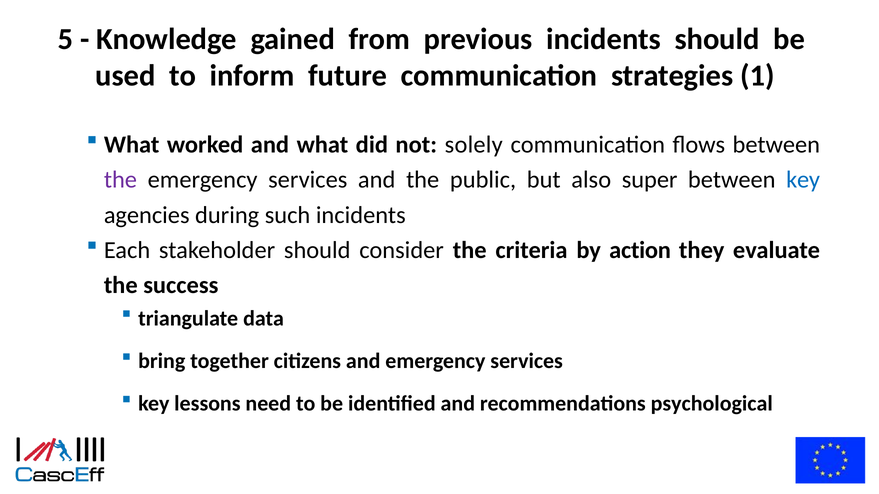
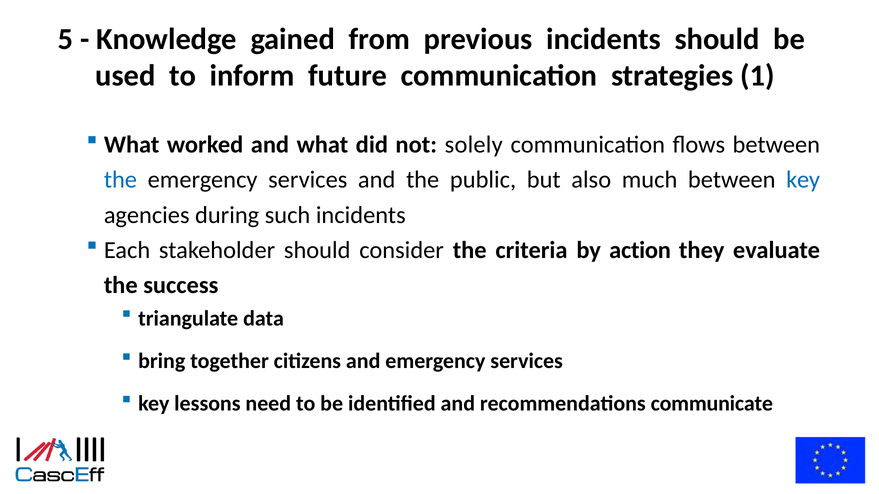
the colour: purple -> blue (120, 180)
super: super -> much (650, 180)
psychological: psychological -> communicate (712, 404)
